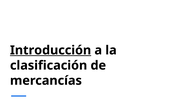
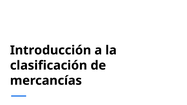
Introducción underline: present -> none (51, 50)
